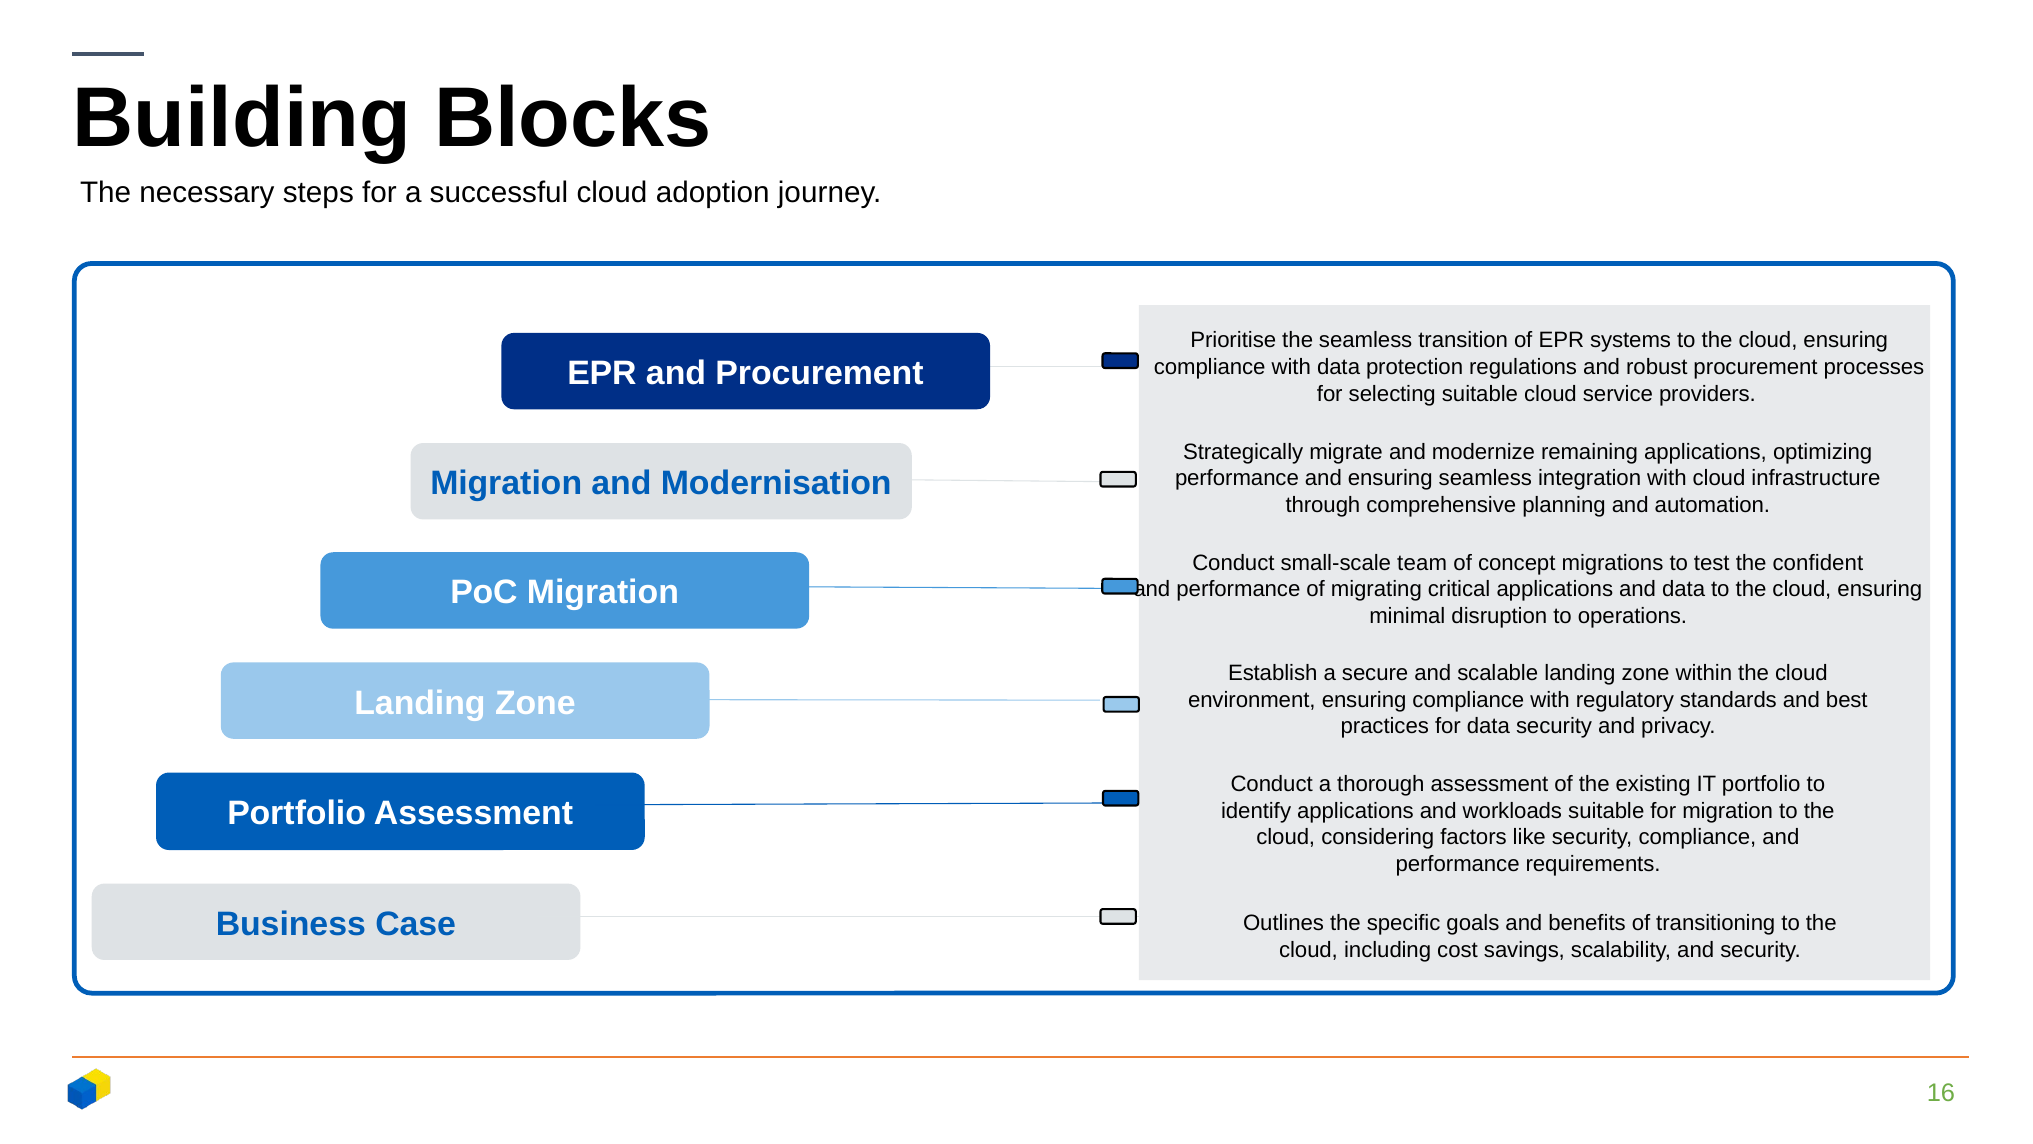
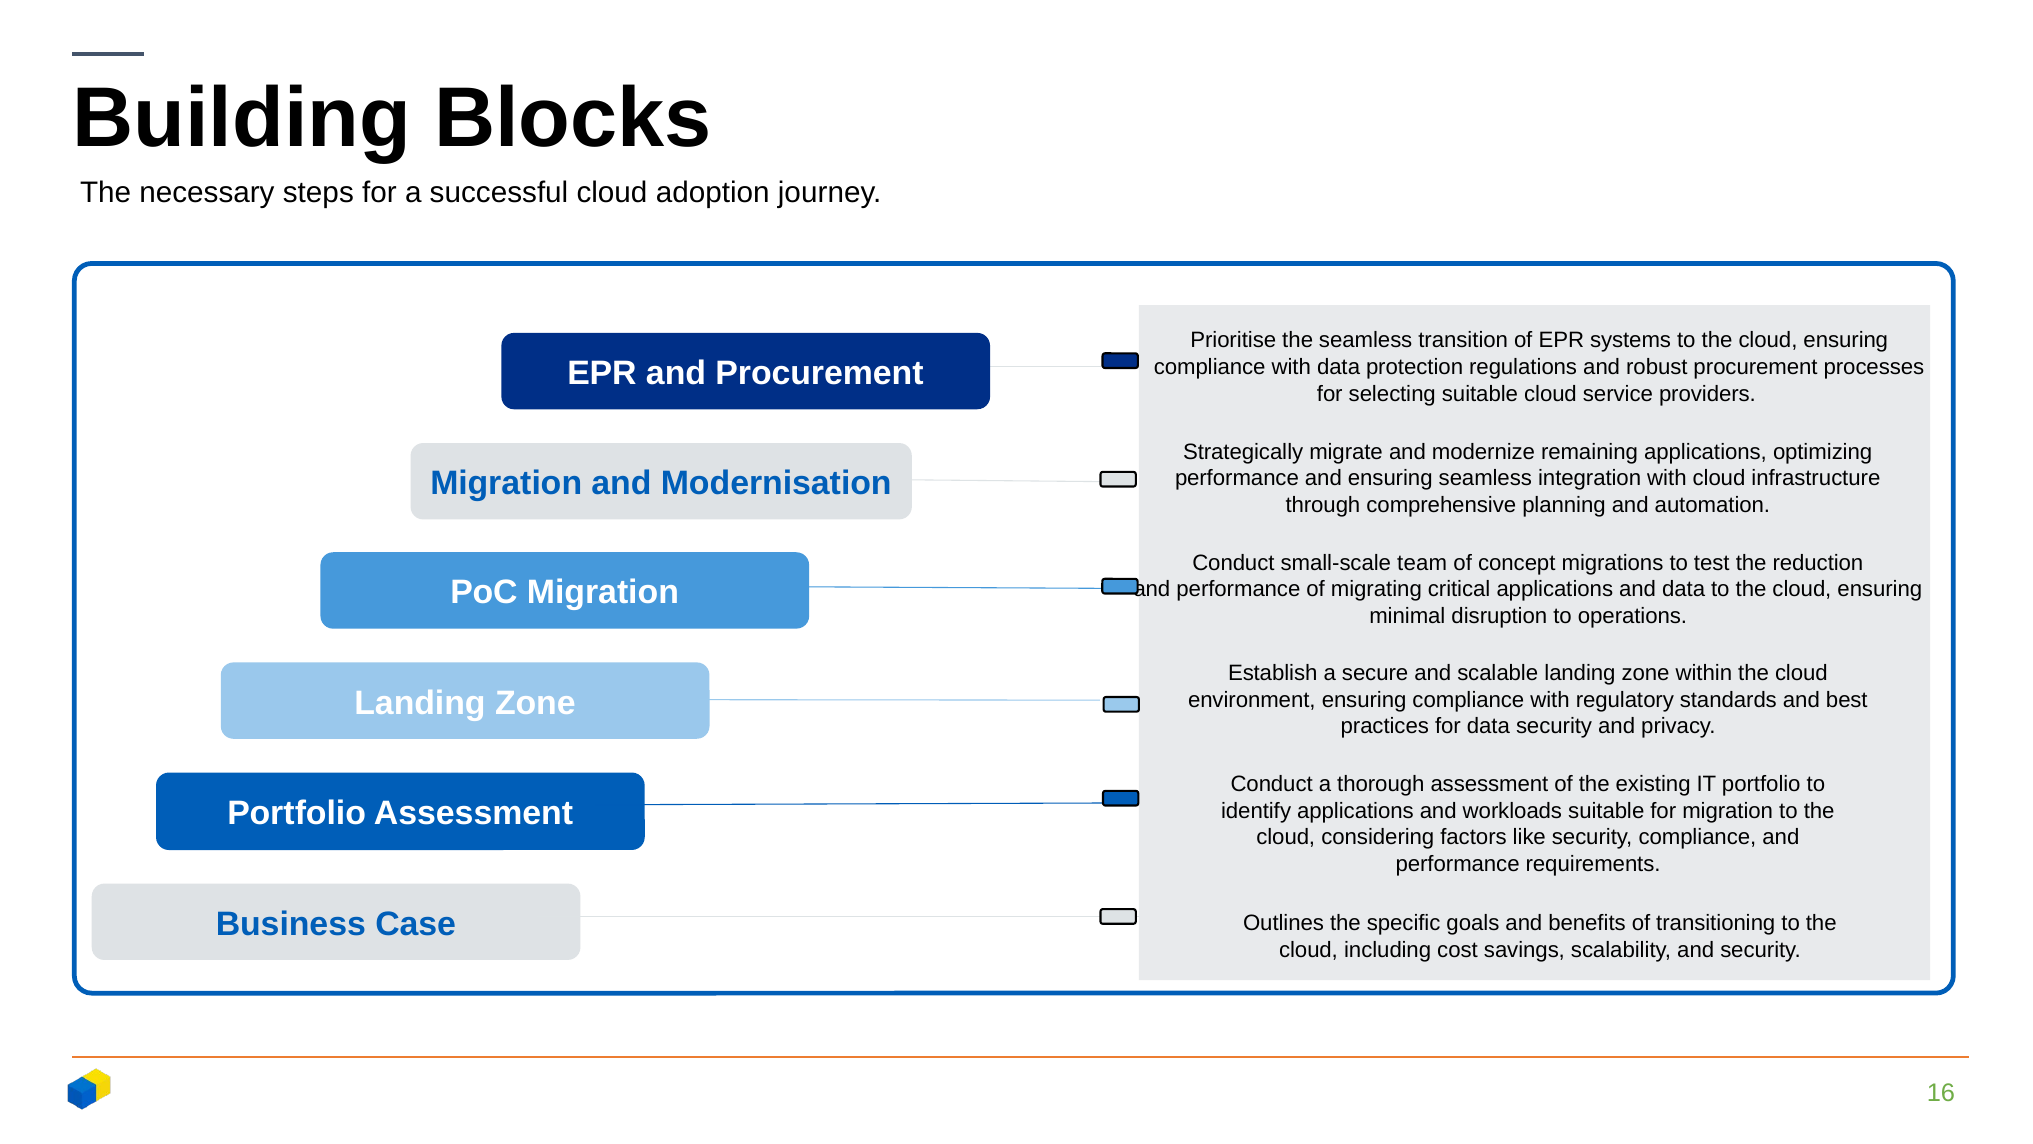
confident: confident -> reduction (1818, 563)
